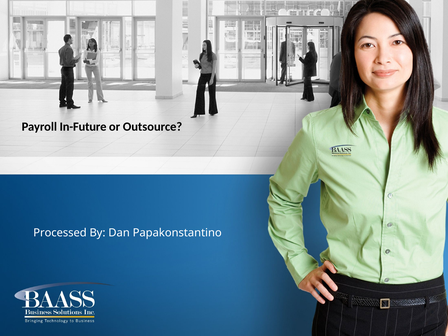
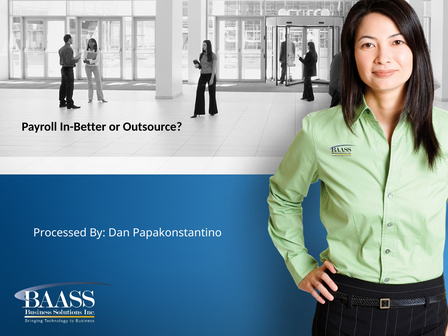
In-Future: In-Future -> In-Better (83, 127)
